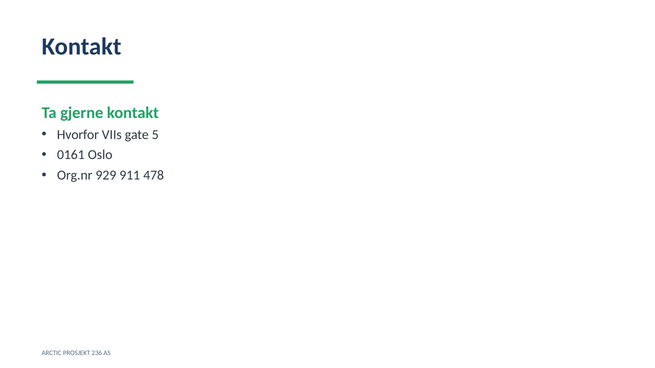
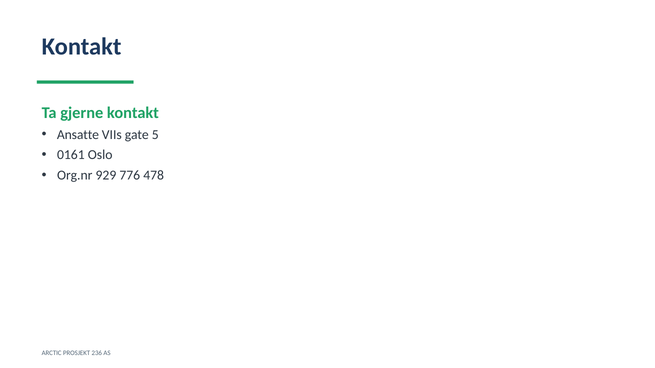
Hvorfor: Hvorfor -> Ansatte (78, 135)
911: 911 -> 776 (130, 176)
